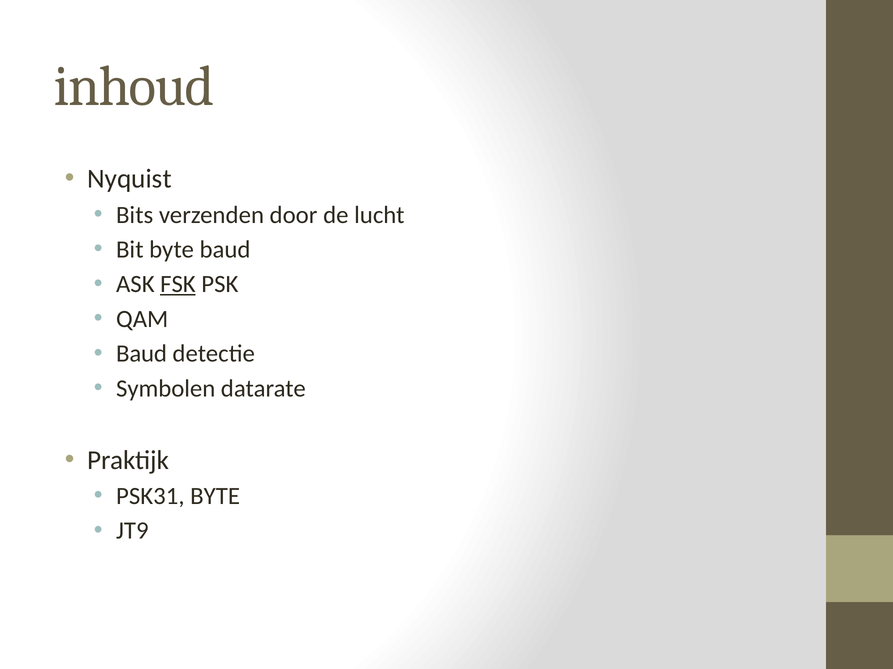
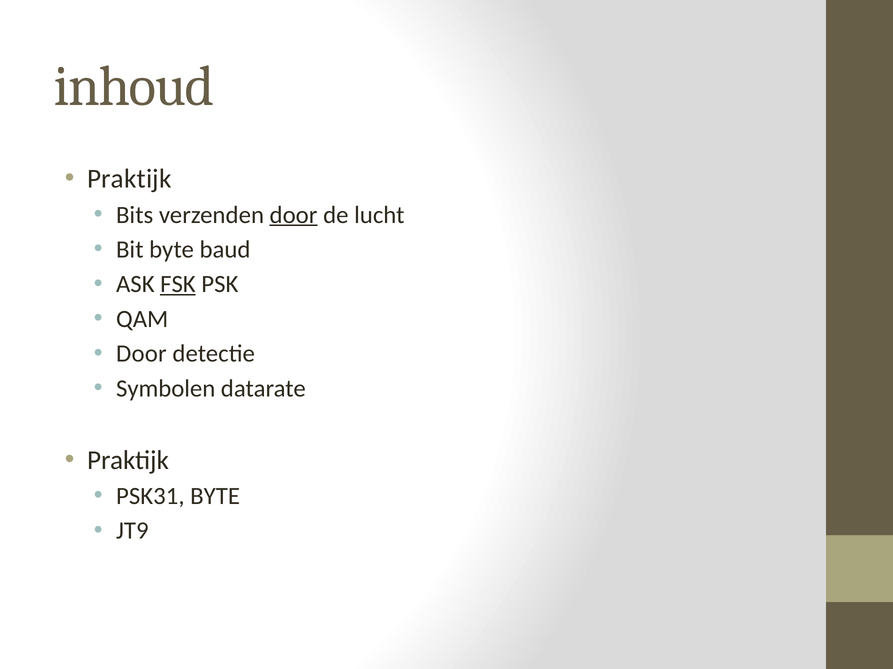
Nyquist: Nyquist -> Praktijk (129, 179)
door underline: none -> present (294, 215)
Baud: Baud -> Door (141, 354)
